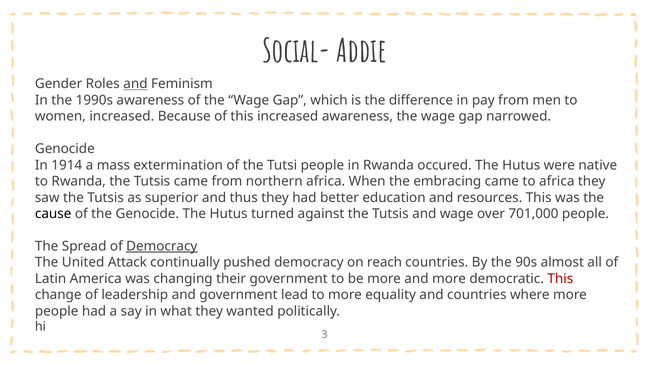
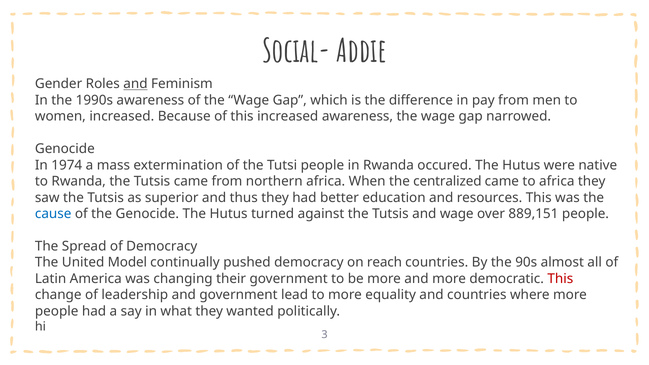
1914: 1914 -> 1974 (67, 165)
embracing: embracing -> centralized (447, 181)
cause colour: black -> blue (53, 214)
701,000: 701,000 -> 889,151 (533, 214)
Democracy underline: present -> none (162, 246)
Attack: Attack -> Model (127, 262)
